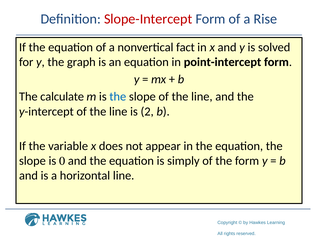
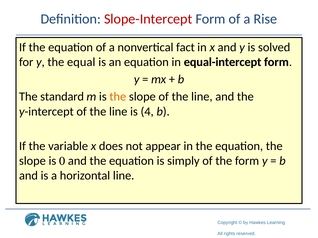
graph: graph -> equal (81, 62)
point-intercept: point-intercept -> equal-intercept (223, 62)
calculate: calculate -> standard (62, 97)
the colour: blue -> orange (118, 97)
2: 2 -> 4 (147, 112)
